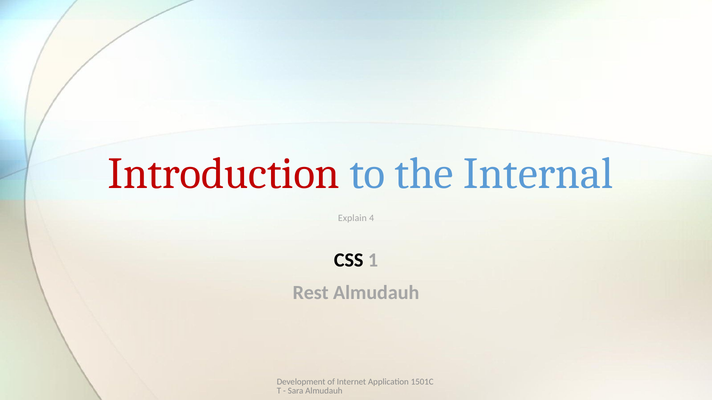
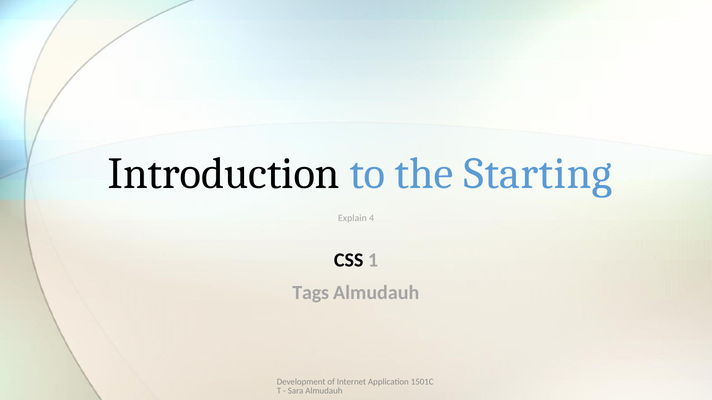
Introduction colour: red -> black (224, 174)
Internal: Internal -> Starting (538, 174)
Rest: Rest -> Tags (311, 293)
